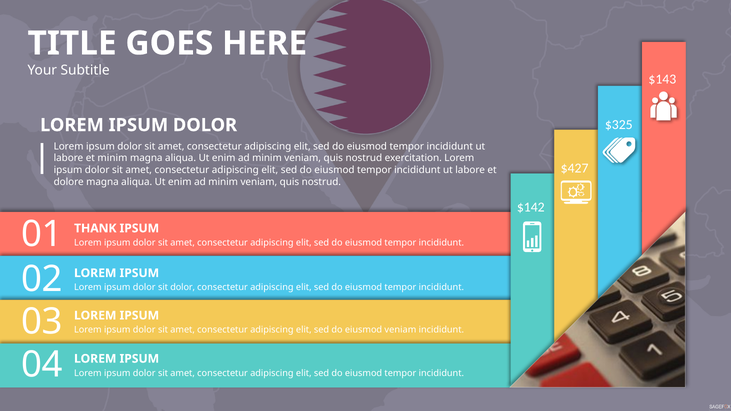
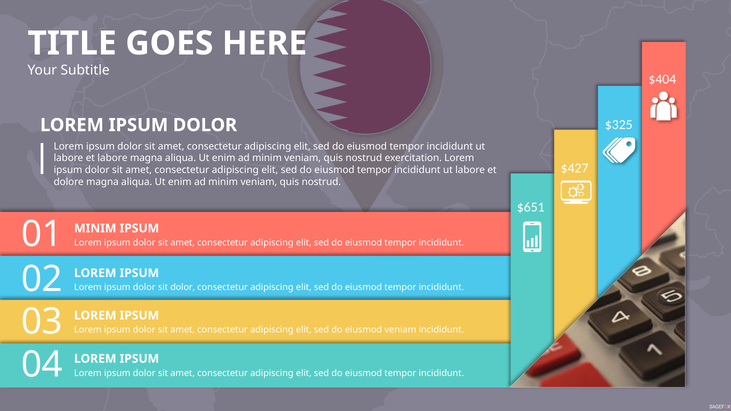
$143: $143 -> $404 (662, 79)
et minim: minim -> labore (112, 158)
$142: $142 -> $651 (531, 207)
01 THANK: THANK -> MINIM (95, 228)
